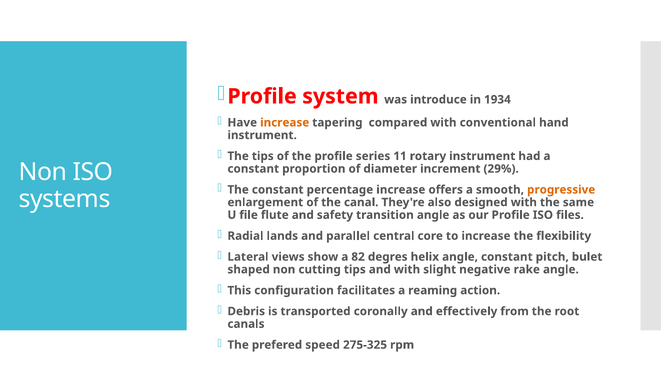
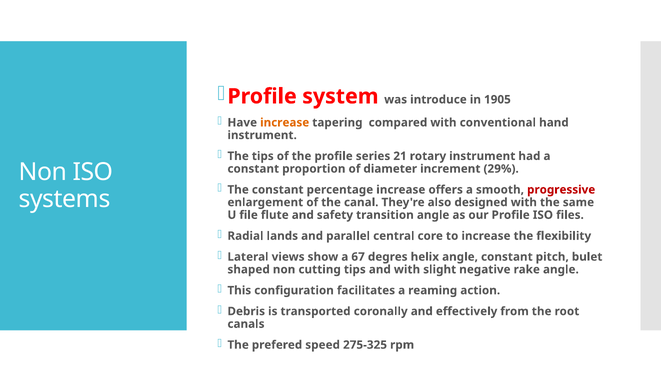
1934: 1934 -> 1905 (497, 100)
11: 11 -> 21 (400, 156)
progressive colour: orange -> red (561, 190)
82: 82 -> 67 (358, 257)
